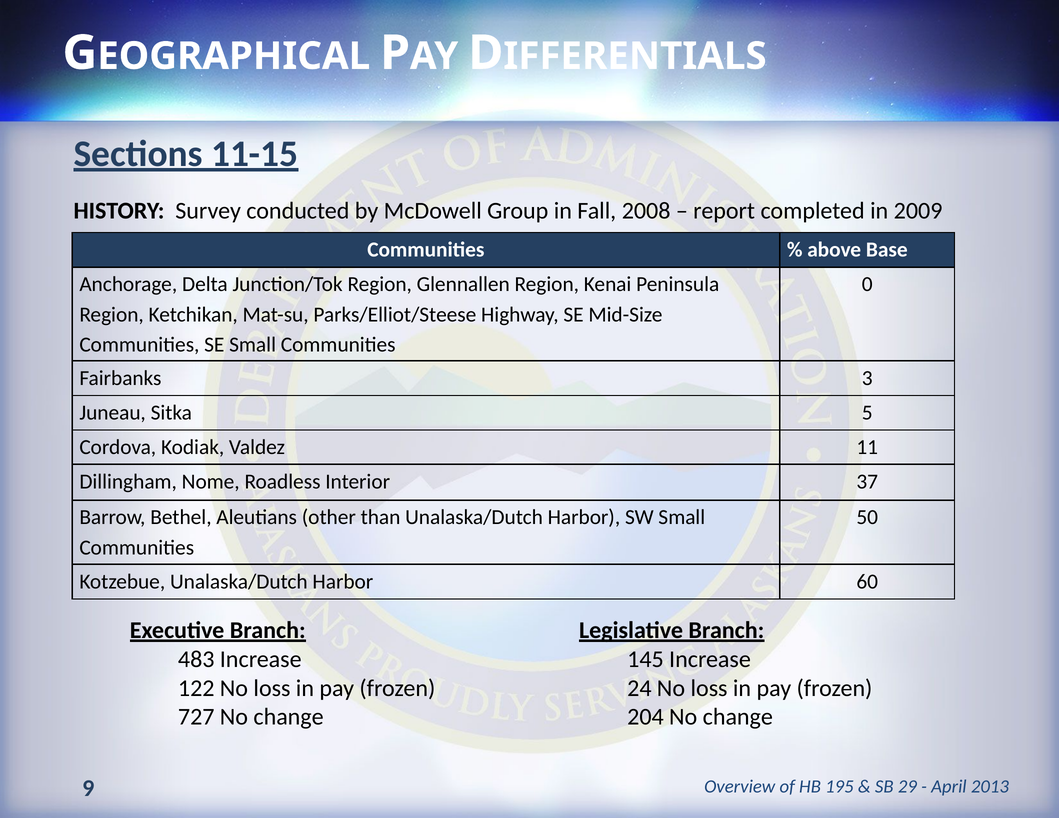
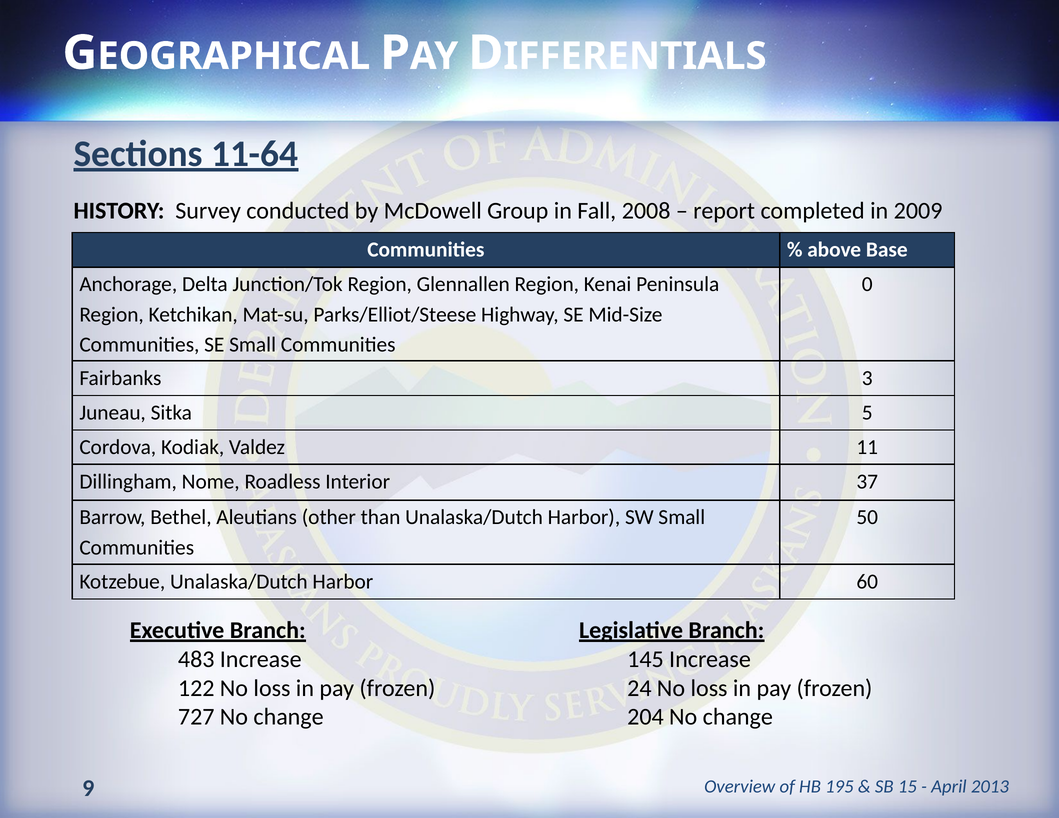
11-15: 11-15 -> 11-64 (255, 154)
29: 29 -> 15 (907, 787)
